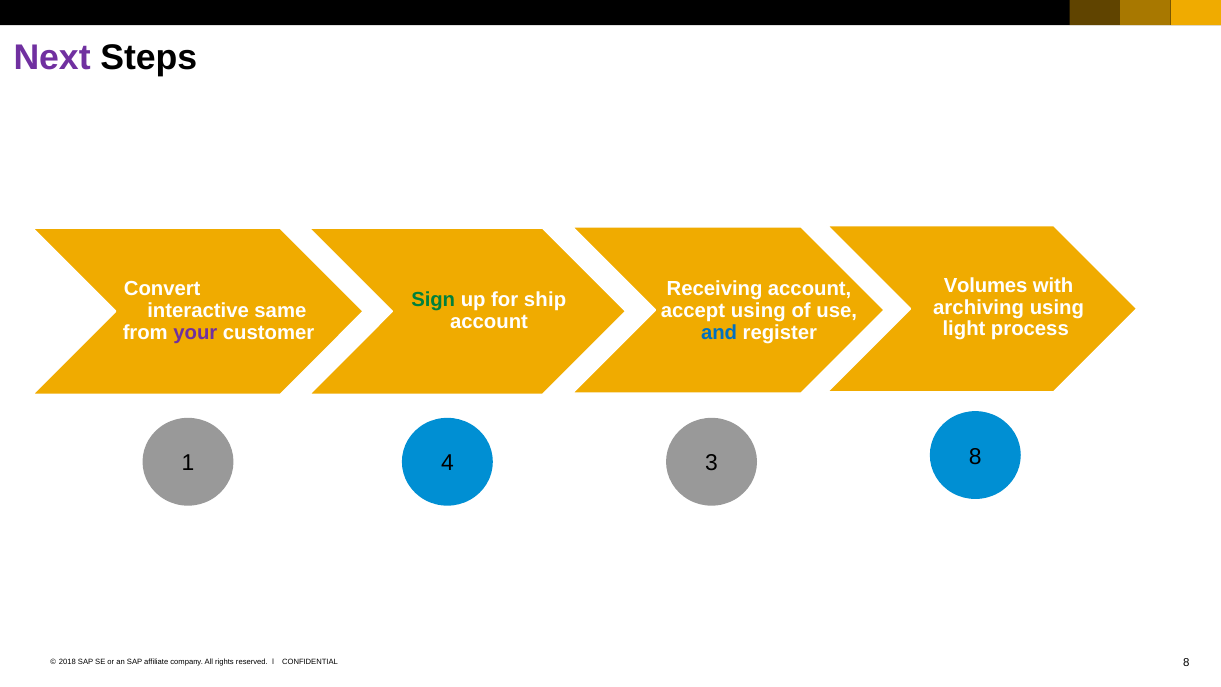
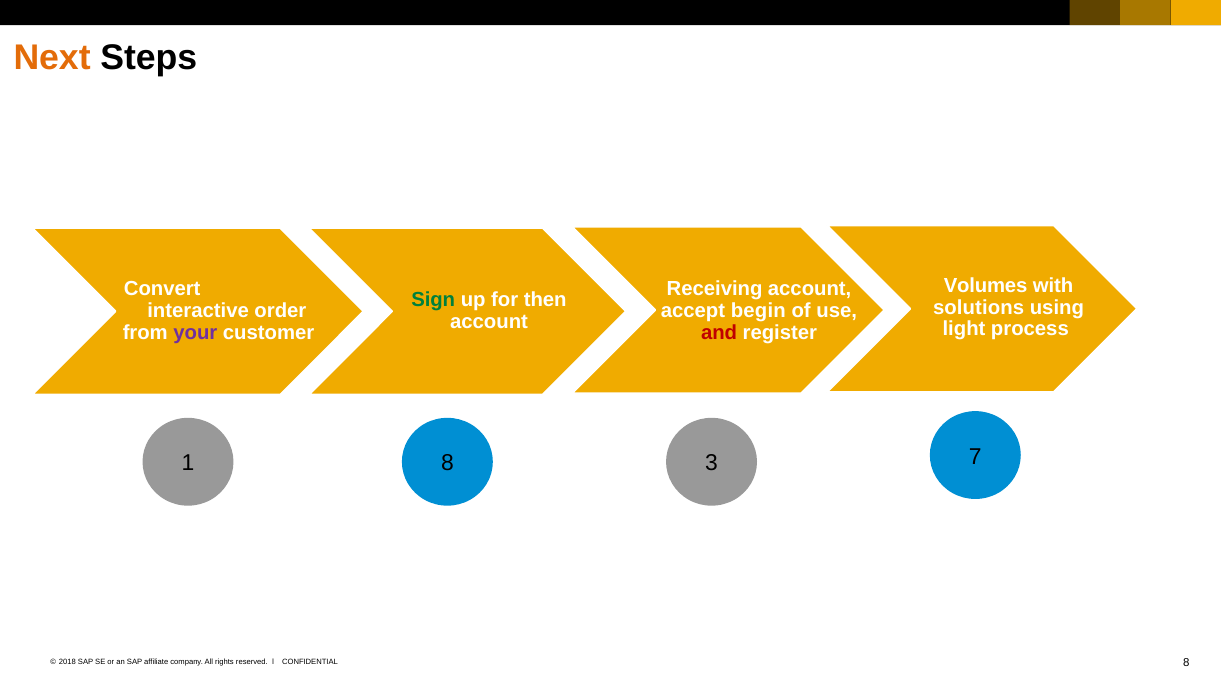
Next colour: purple -> orange (52, 58)
ship: ship -> then (545, 300)
archiving: archiving -> solutions (979, 307)
accept using: using -> begin (758, 311)
same: same -> order (280, 311)
and colour: blue -> red (719, 333)
1 4: 4 -> 8 (447, 463)
3 8: 8 -> 7 (975, 456)
